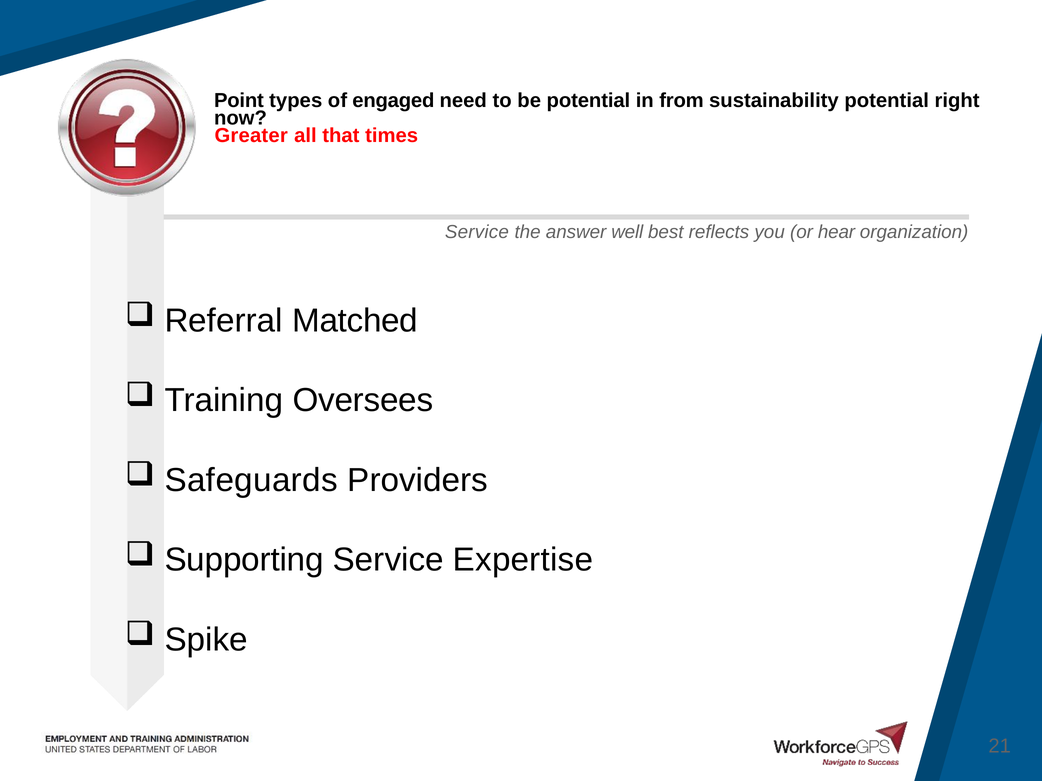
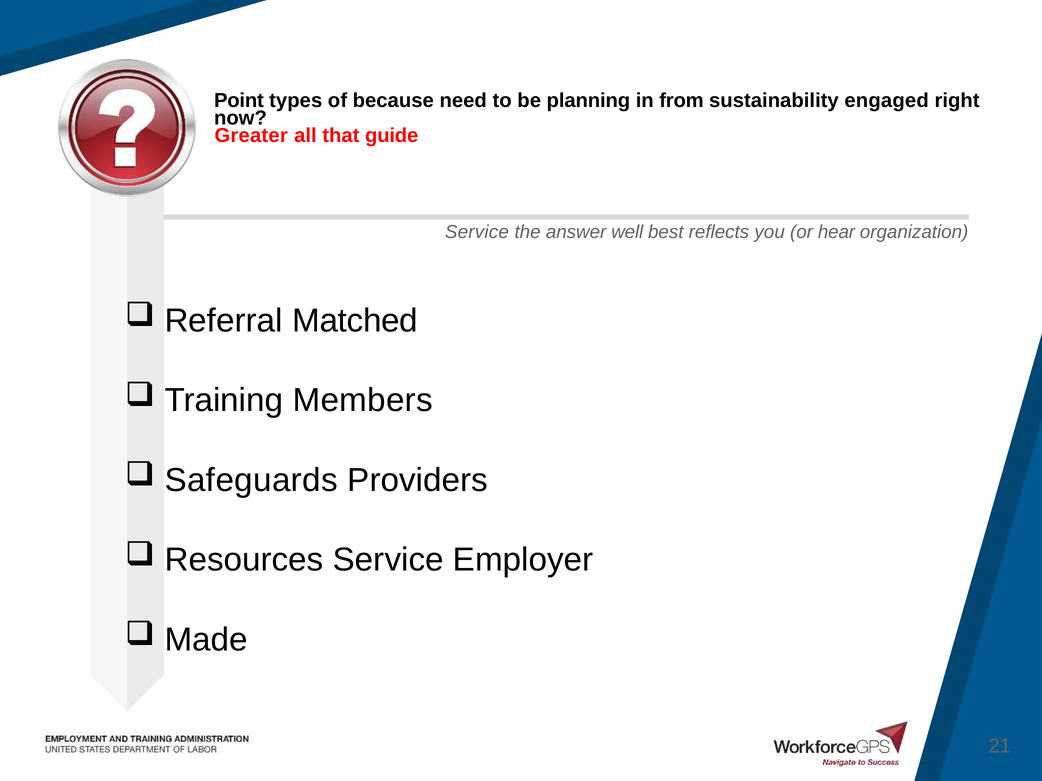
engaged: engaged -> because (393, 101)
be potential: potential -> planning (588, 101)
sustainability potential: potential -> engaged (887, 101)
times: times -> guide (392, 136)
Oversees: Oversees -> Members (363, 401)
Supporting: Supporting -> Resources (244, 560)
Expertise: Expertise -> Employer (523, 560)
Spike: Spike -> Made (206, 640)
